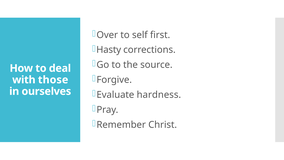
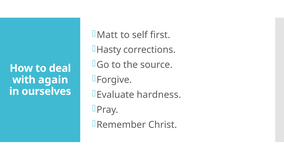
Over: Over -> Matt (107, 35)
those: those -> again (53, 80)
